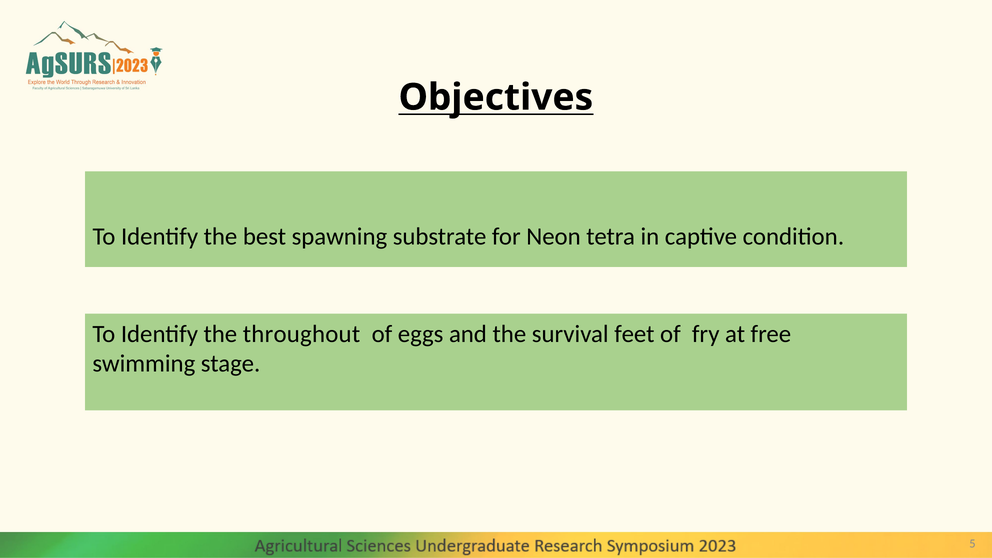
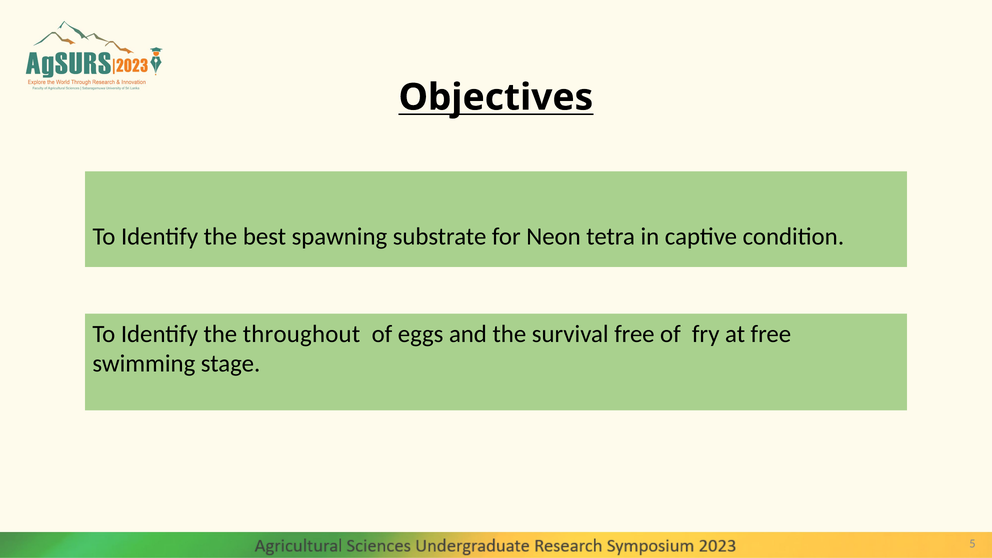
survival feet: feet -> free (634, 334)
